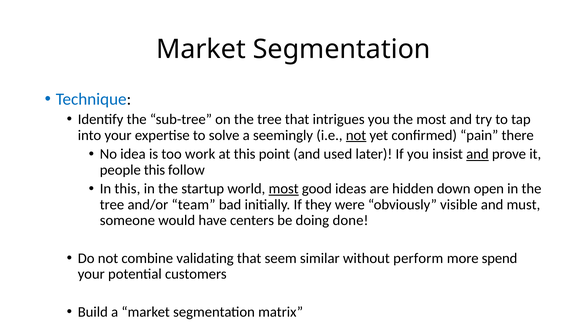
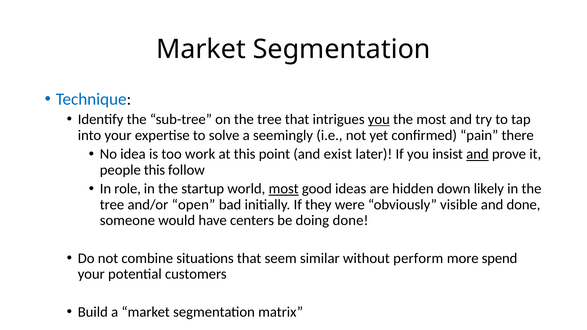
you underline: none -> present (379, 119)
not underline: present -> none (356, 135)
used: used -> exist (338, 154)
In this: this -> role (128, 189)
open: open -> likely (489, 189)
team: team -> open (193, 205)
and must: must -> done (523, 205)
validating: validating -> situations (205, 258)
